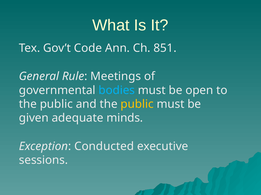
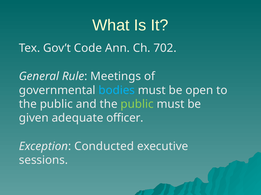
851: 851 -> 702 (165, 48)
public colour: yellow -> light green (137, 104)
minds: minds -> officer (125, 118)
